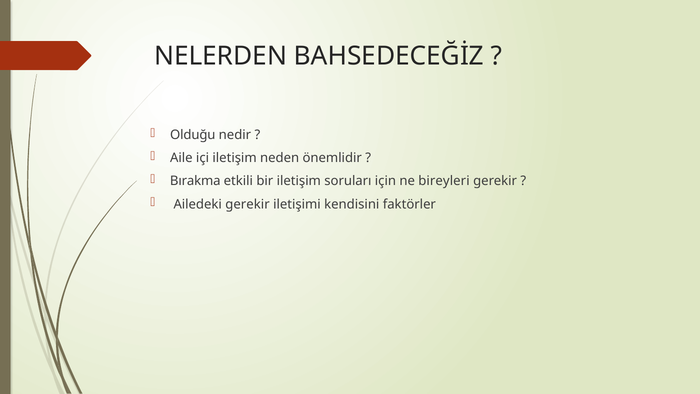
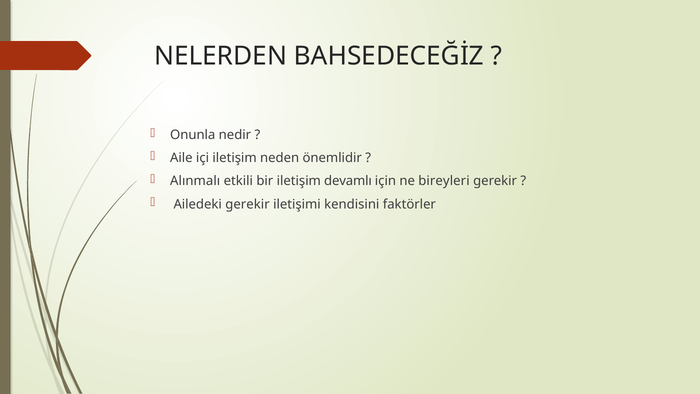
Olduğu: Olduğu -> Onunla (193, 135)
Bırakma: Bırakma -> Alınmalı (195, 181)
soruları: soruları -> devamlı (348, 181)
